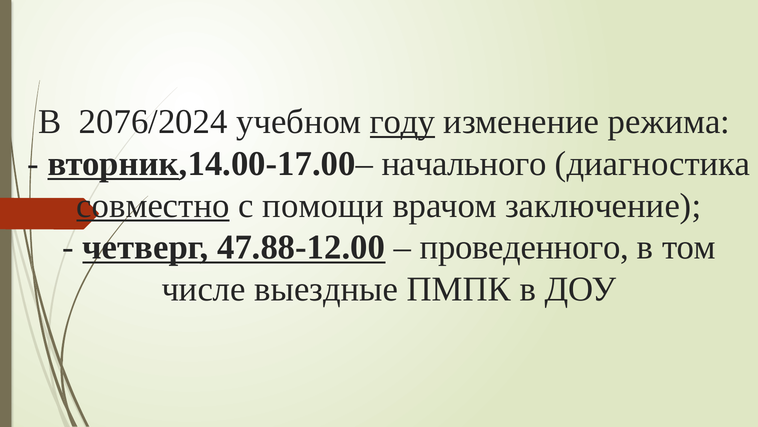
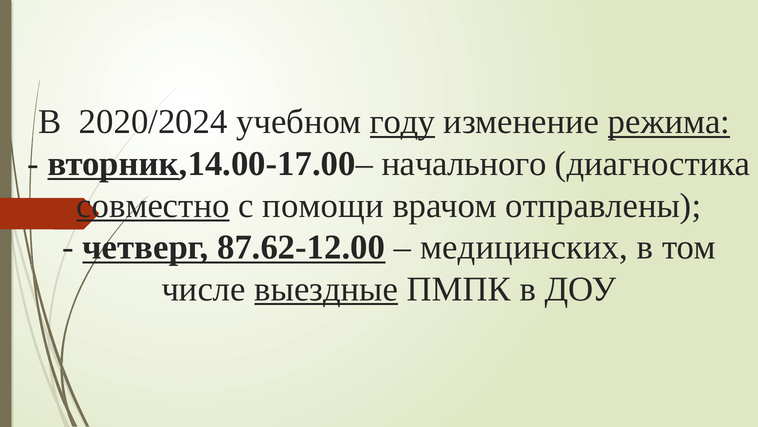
2076/2024: 2076/2024 -> 2020/2024 (153, 122)
режима underline: none -> present (669, 122)
заключение: заключение -> отправлены (603, 205)
47.88-12.00: 47.88-12.00 -> 87.62-12.00 (301, 247)
проведенного: проведенного -> медицинских (524, 247)
выездные underline: none -> present (326, 289)
